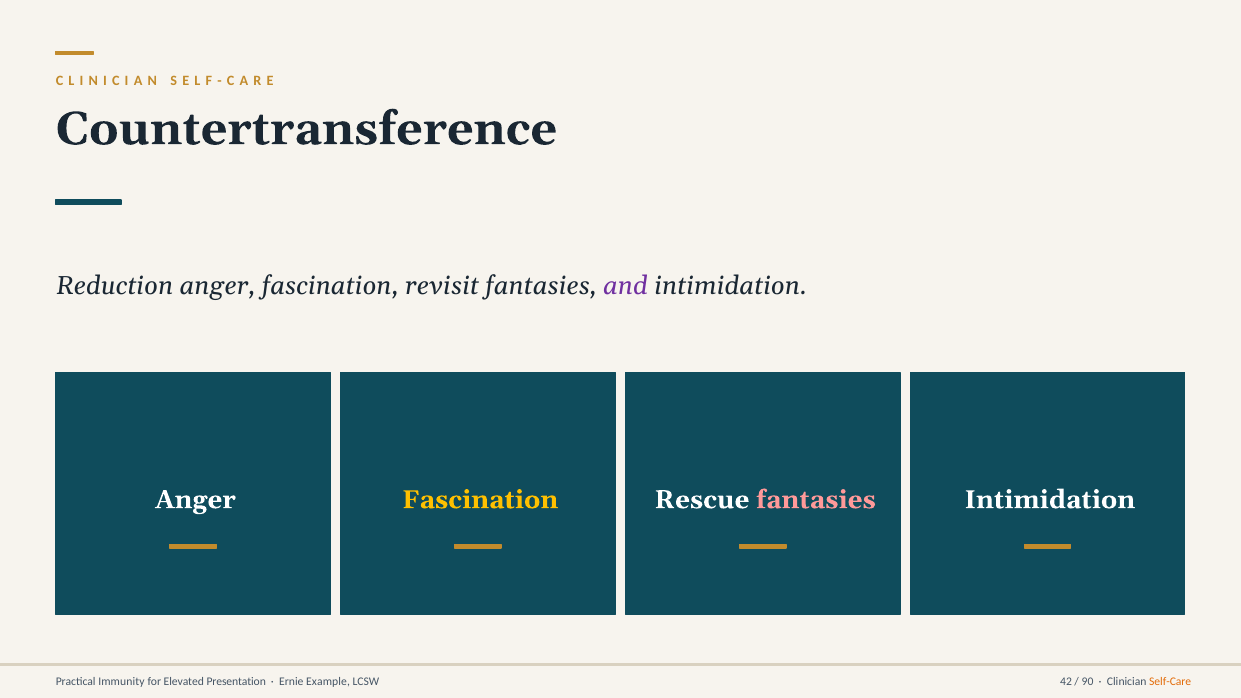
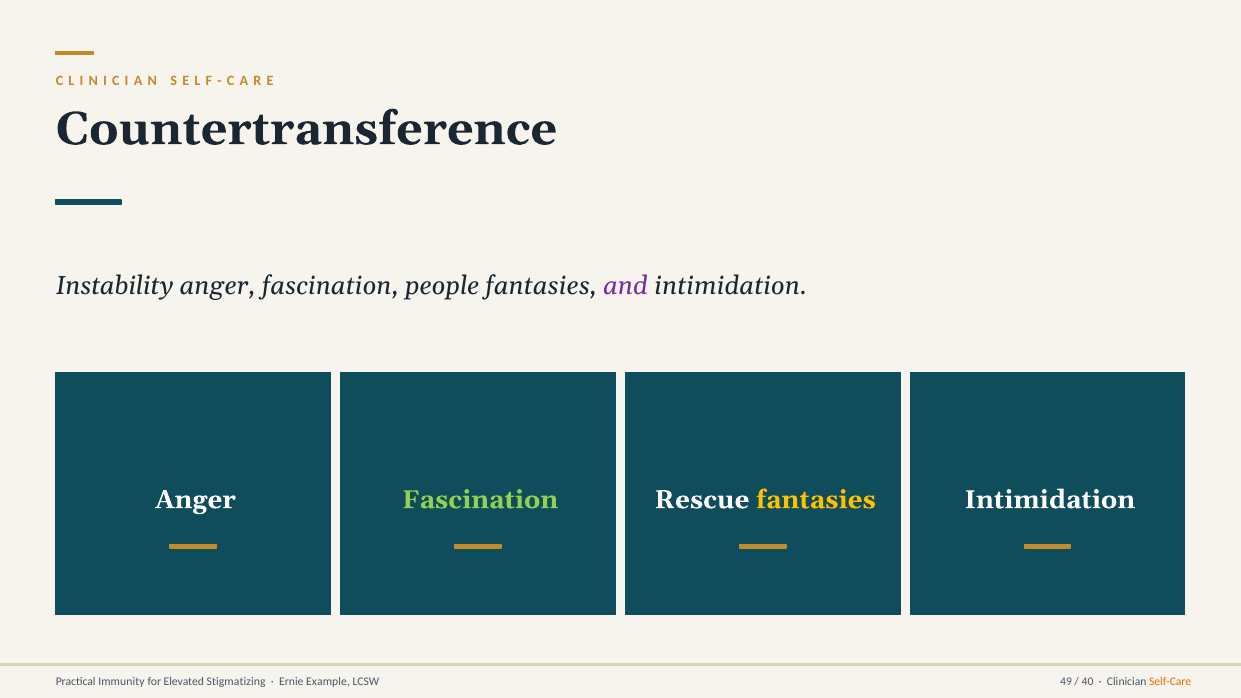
Reduction: Reduction -> Instability (115, 286)
revisit: revisit -> people (442, 286)
Fascination colour: yellow -> light green (480, 500)
fantasies colour: pink -> yellow (816, 500)
Presentation: Presentation -> Stigmatizing (236, 682)
42: 42 -> 49 (1066, 682)
90: 90 -> 40 (1088, 682)
